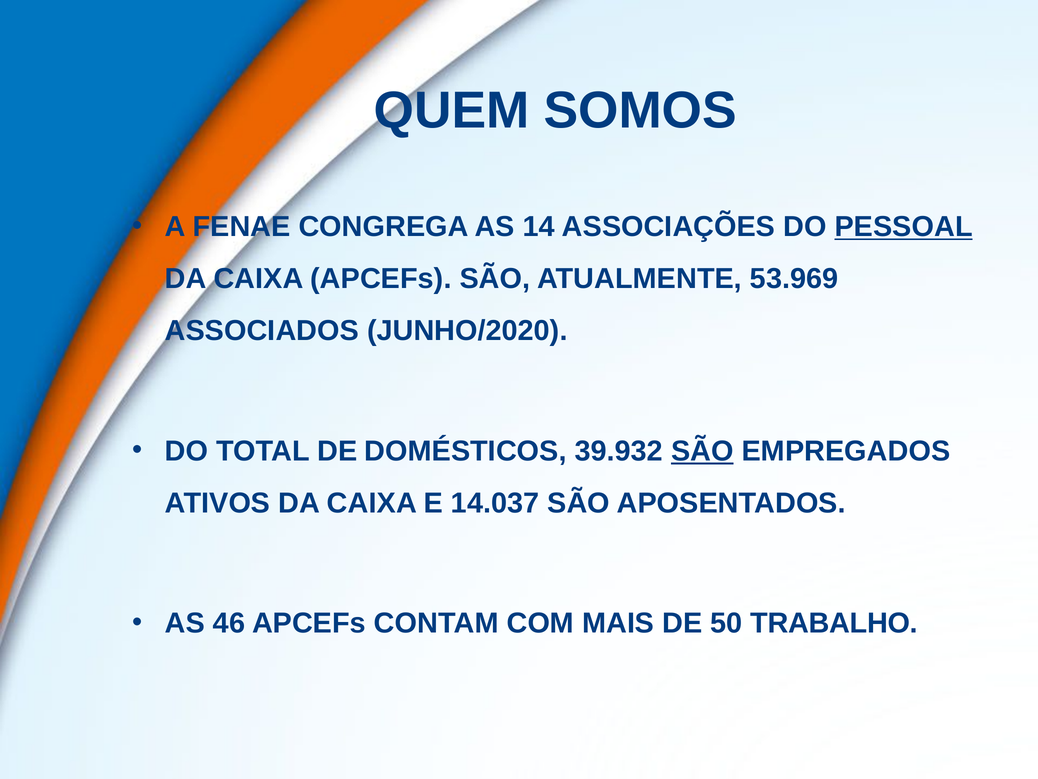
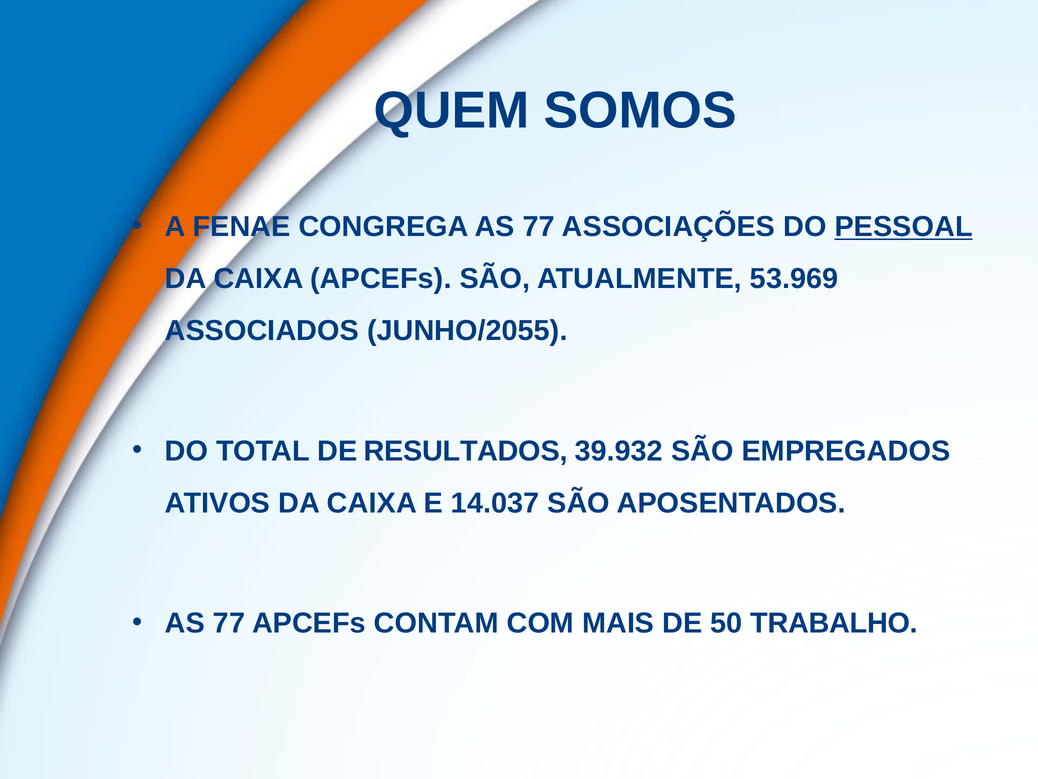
CONGREGA AS 14: 14 -> 77 (539, 227)
JUNHO/2020: JUNHO/2020 -> JUNHO/2055 (467, 330)
DOMÉSTICOS: DOMÉSTICOS -> RESULTADOS (466, 451)
SÃO underline: present -> none (702, 451)
46: 46 -> 77 (229, 623)
